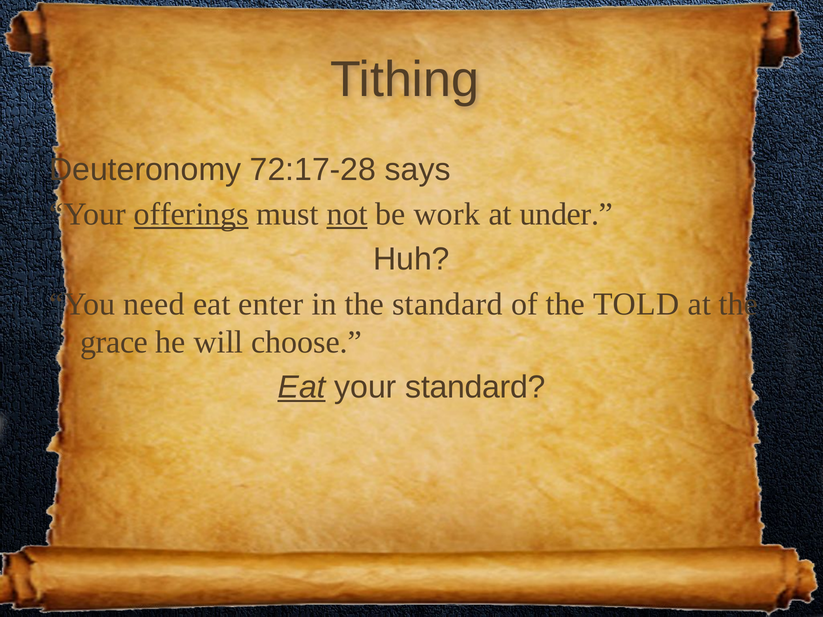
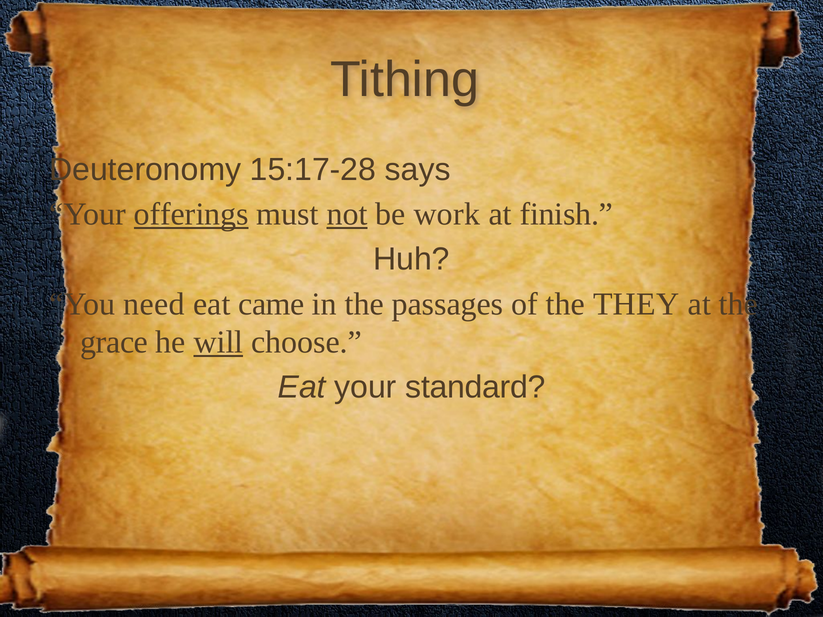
72:17-28: 72:17-28 -> 15:17-28 (313, 170)
under: under -> finish (566, 214)
enter: enter -> came (271, 304)
the standard: standard -> passages (448, 304)
TOLD: TOLD -> THEY (636, 304)
will underline: none -> present (218, 343)
Eat underline: present -> none (302, 387)
